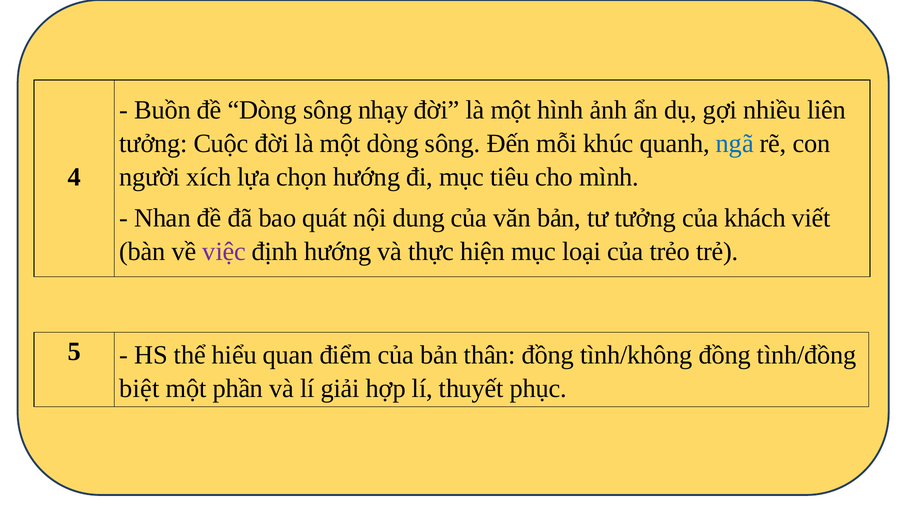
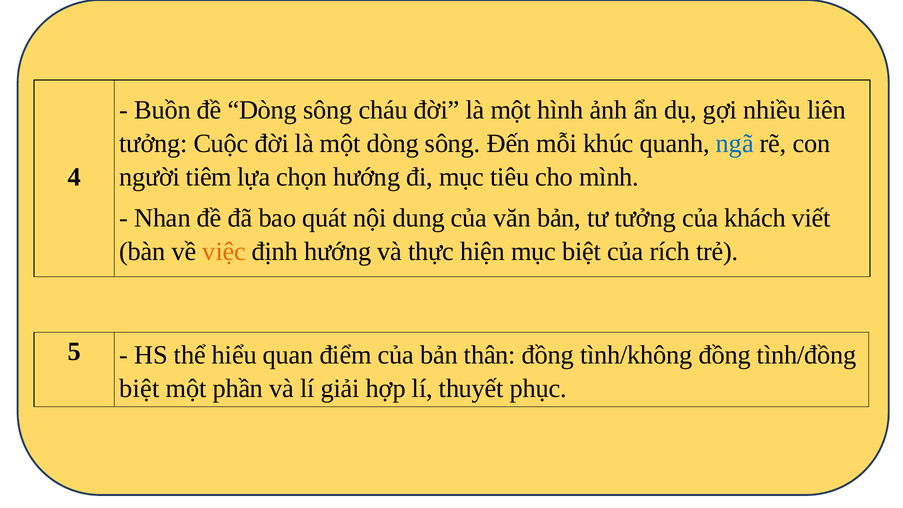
nhạy: nhạy -> cháu (383, 110)
xích: xích -> tiêm (209, 177)
việc colour: purple -> orange (224, 252)
mục loại: loại -> biệt (582, 252)
trẻo: trẻo -> rích (670, 252)
